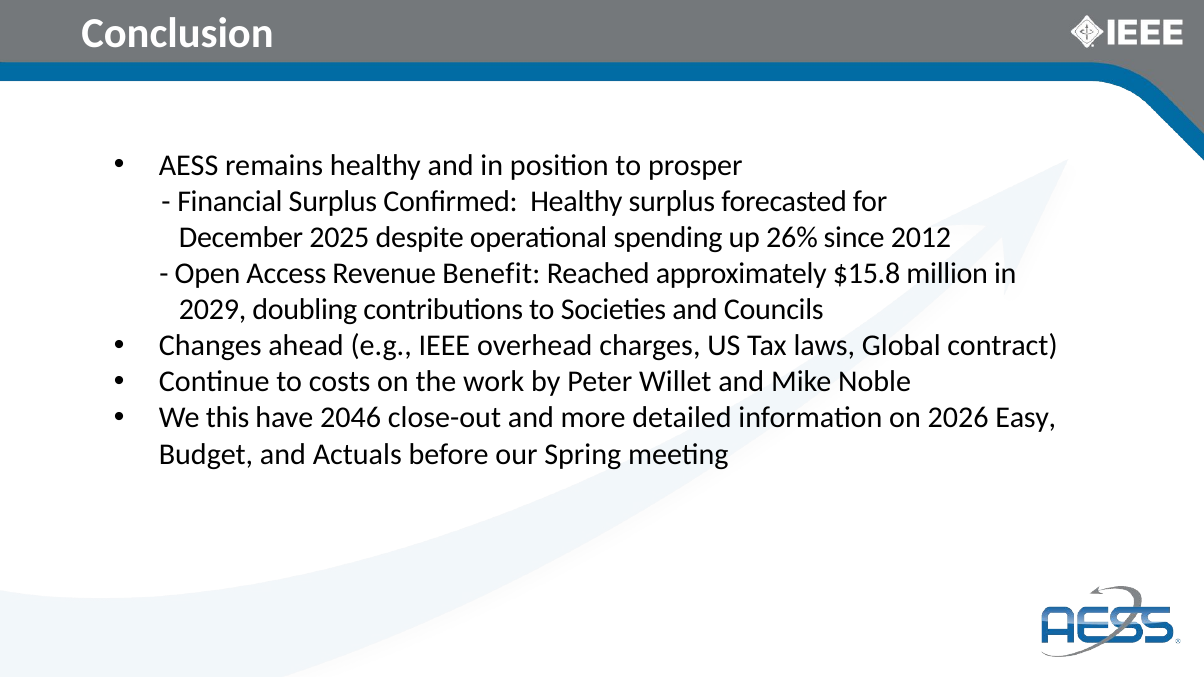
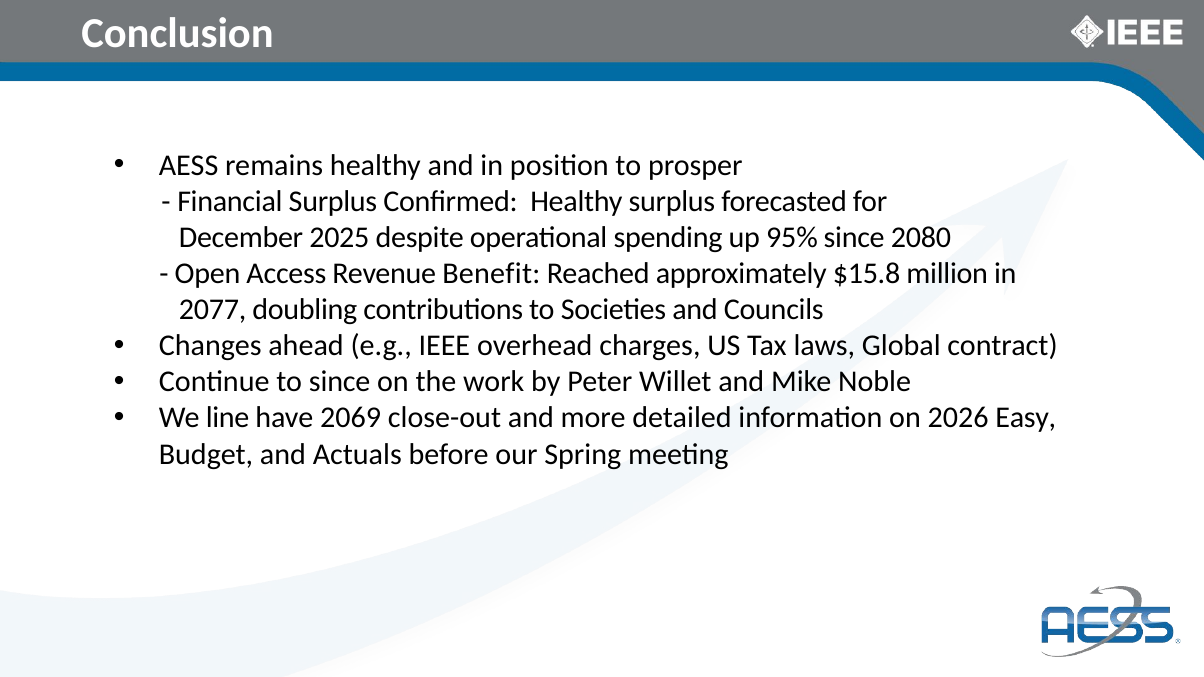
26%: 26% -> 95% (792, 238)
2012: 2012 -> 2080 (921, 238)
2029: 2029 -> 2077 (213, 310)
to costs: costs -> since (340, 382)
this: this -> line (228, 418)
2046: 2046 -> 2069 (351, 418)
